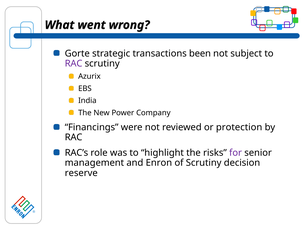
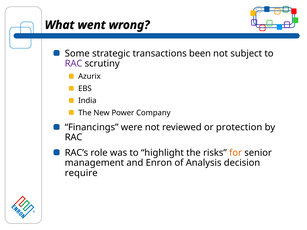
Gorte: Gorte -> Some (77, 53)
for colour: purple -> orange (236, 153)
of Scrutiny: Scrutiny -> Analysis (204, 163)
reserve: reserve -> require (81, 173)
